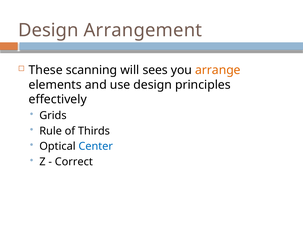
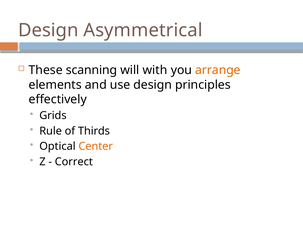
Arrangement: Arrangement -> Asymmetrical (143, 30)
sees: sees -> with (155, 70)
Center colour: blue -> orange (96, 147)
